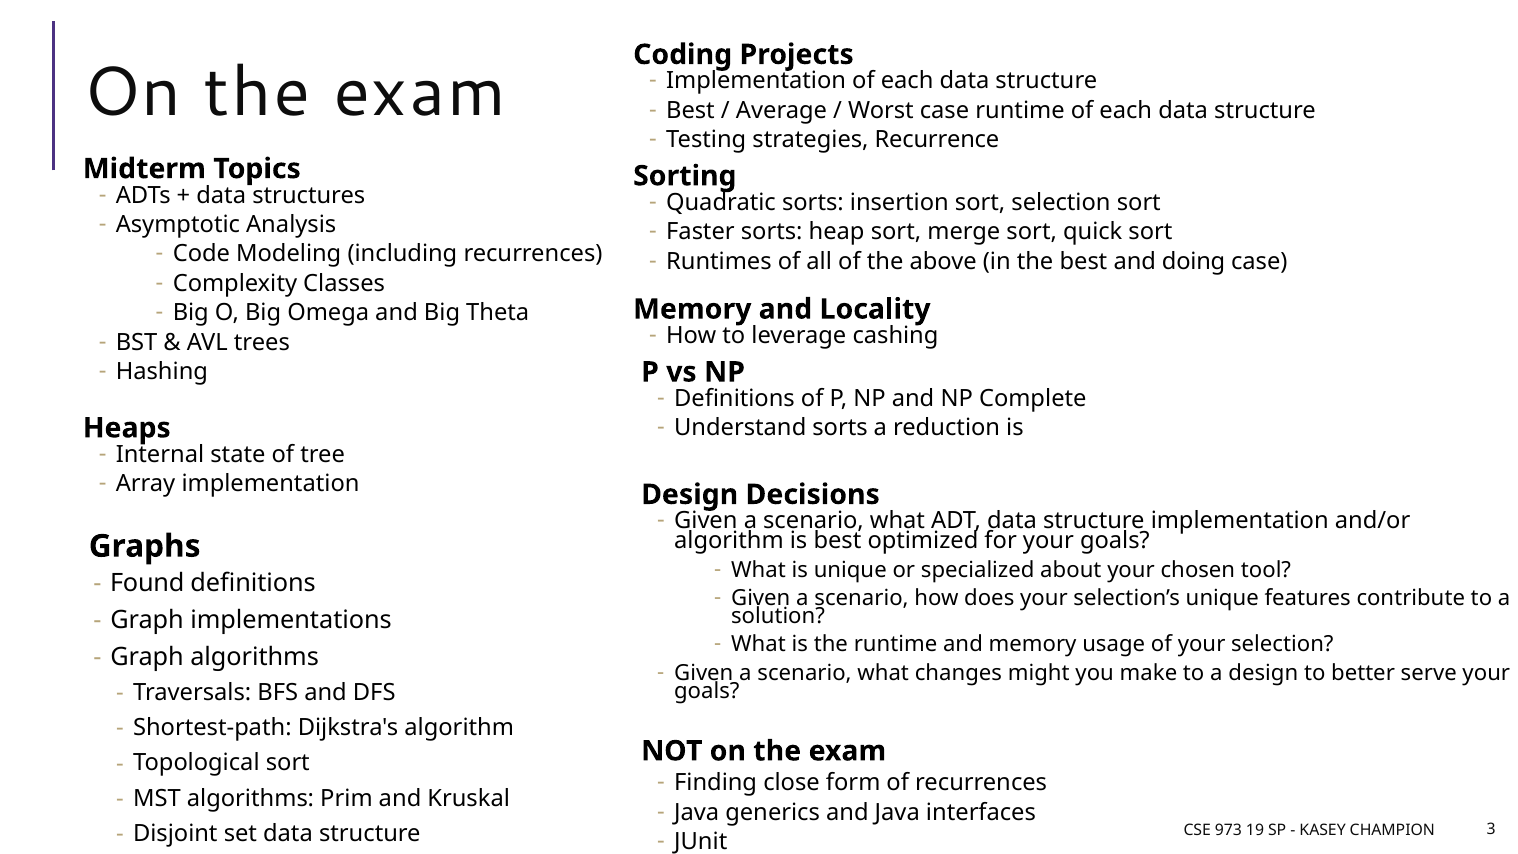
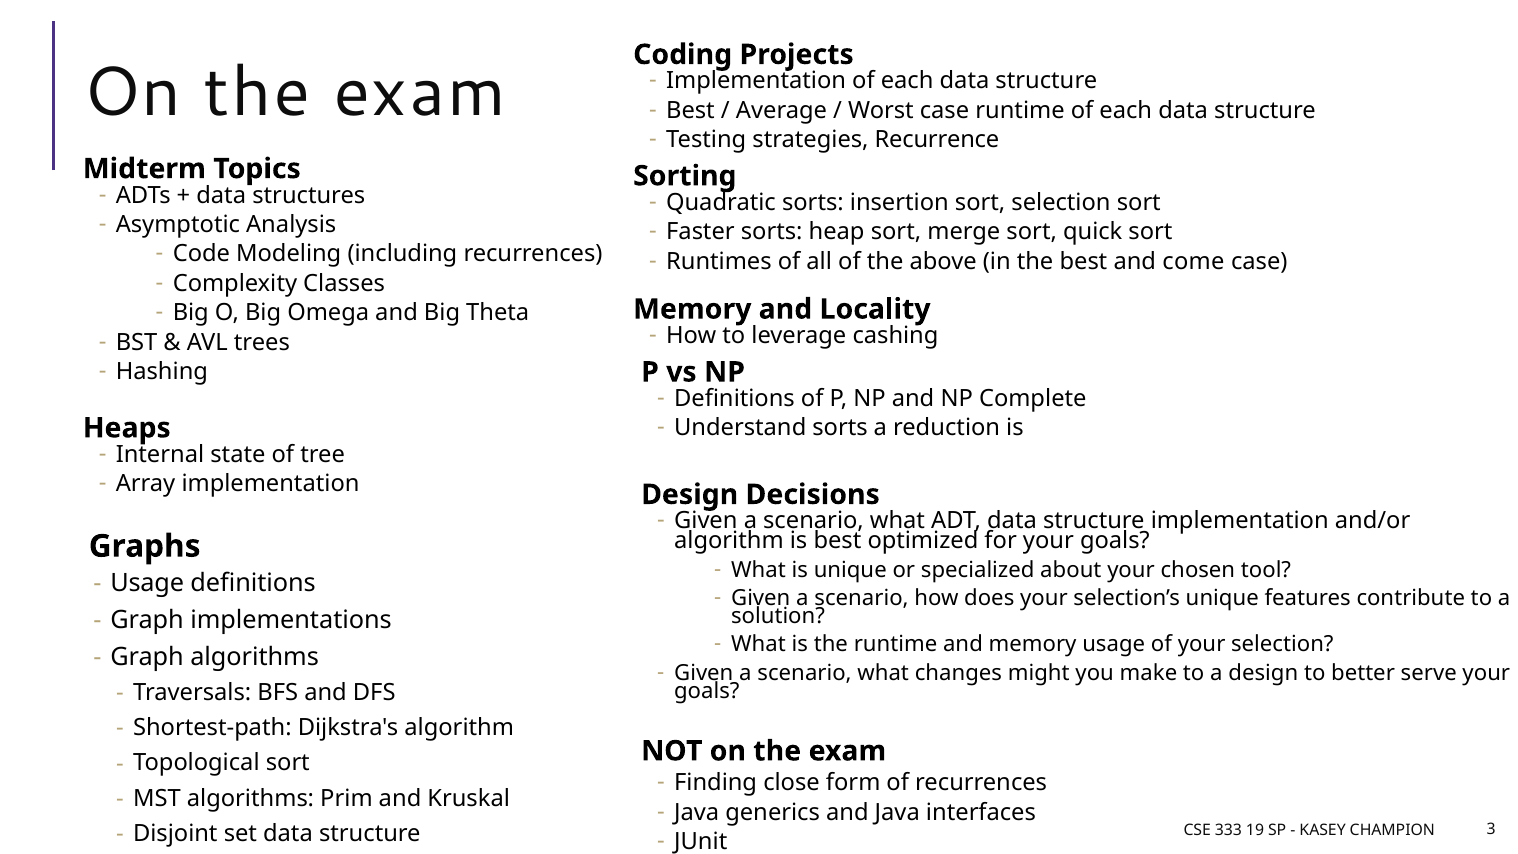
doing: doing -> come (1193, 261)
Found: Found -> Usage (147, 583)
973: 973 -> 333 (1228, 830)
